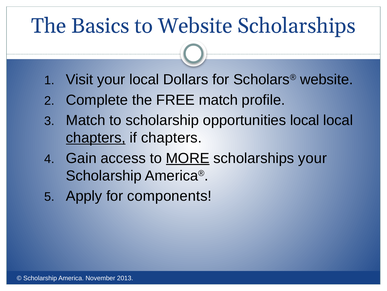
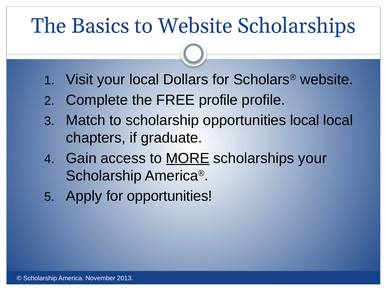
FREE match: match -> profile (218, 100)
chapters underline: present -> none (96, 137)
if chapters: chapters -> graduate (172, 137)
for components: components -> opportunities (170, 196)
